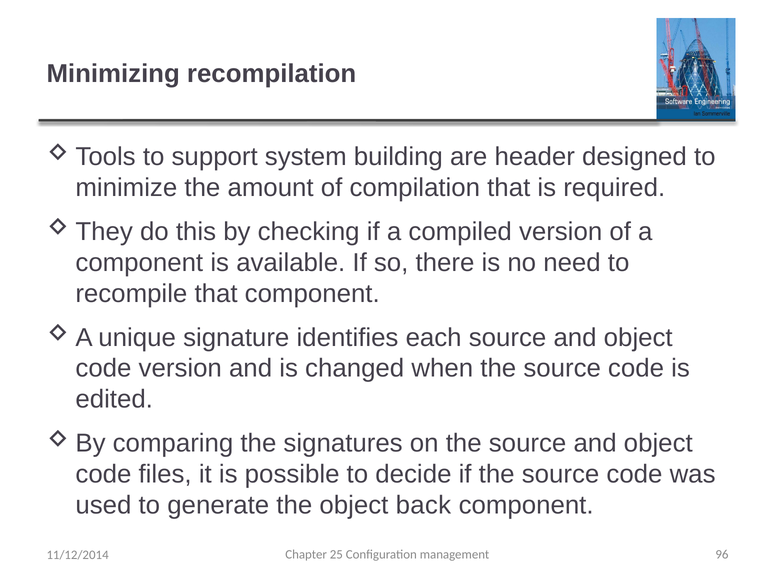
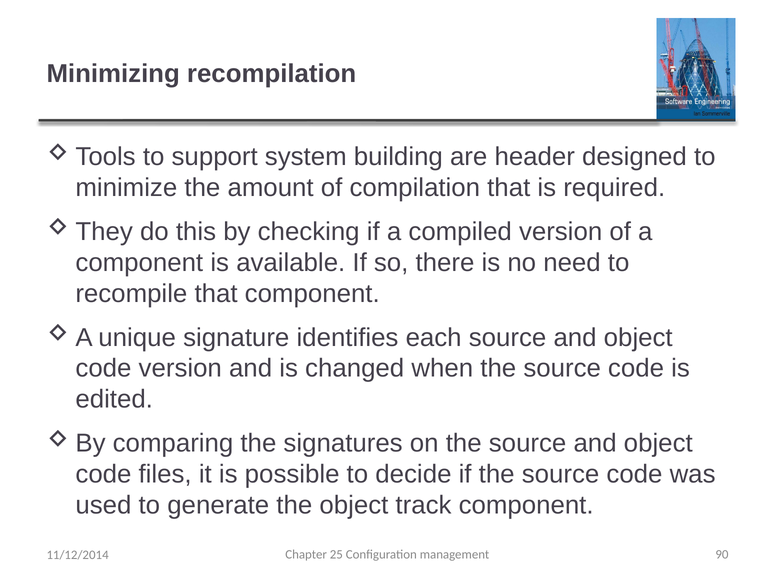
back: back -> track (423, 506)
96: 96 -> 90 (722, 555)
